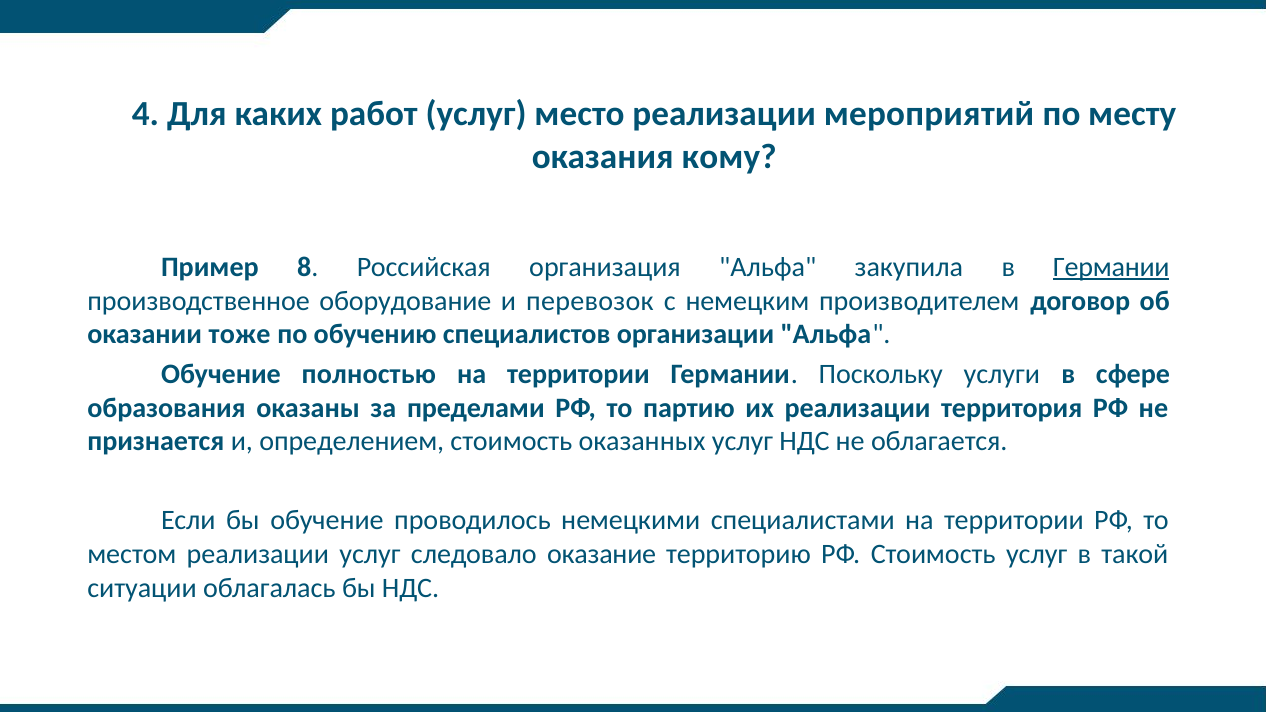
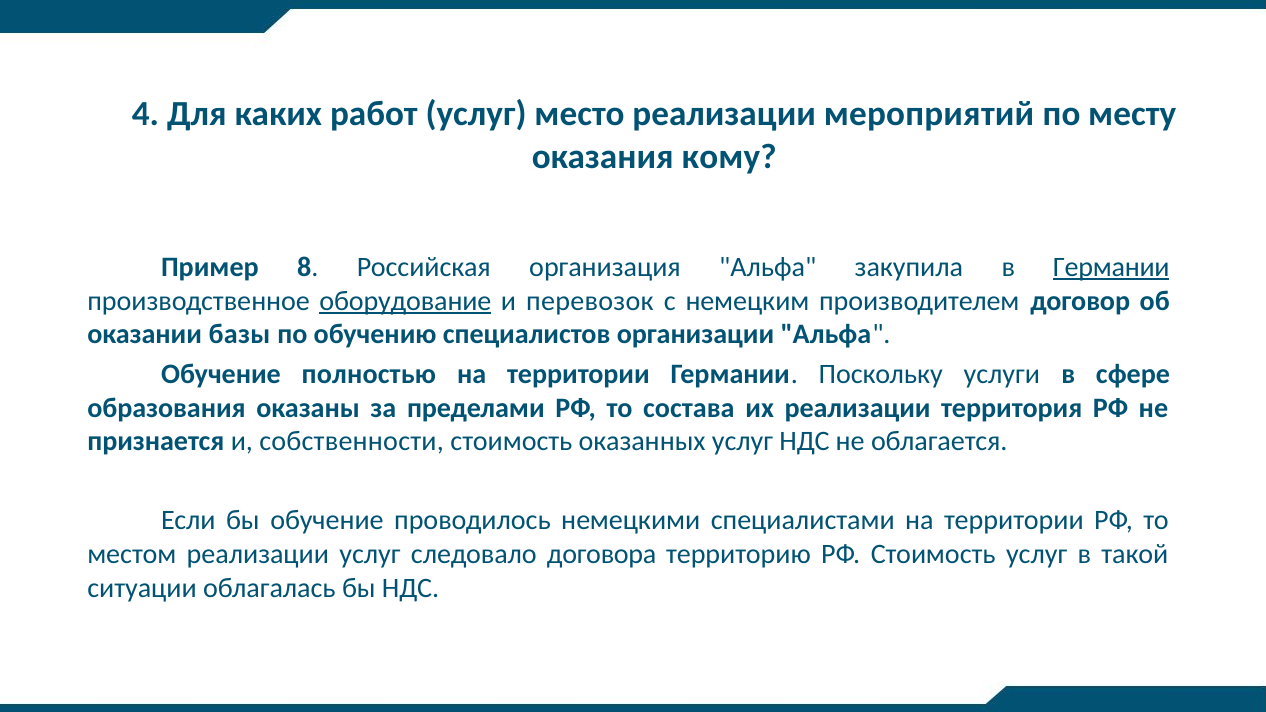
оборудование underline: none -> present (405, 301)
тоже: тоже -> базы (240, 335)
партию: партию -> состава (689, 408)
определением: определением -> собственности (352, 442)
оказание: оказание -> договора (602, 554)
